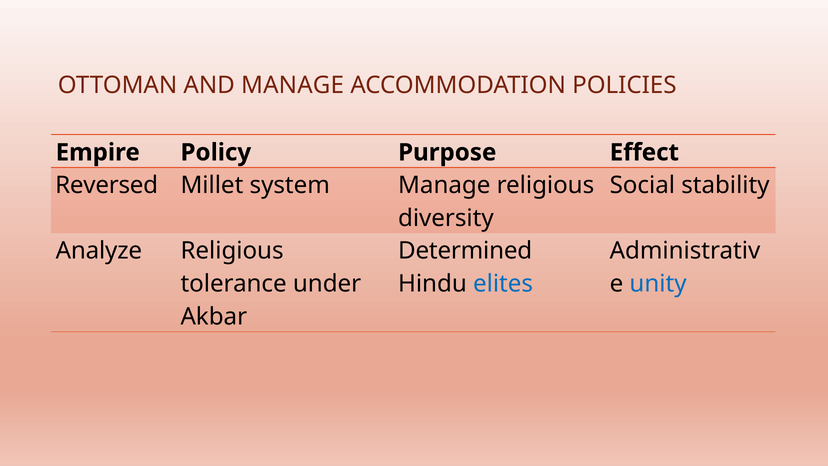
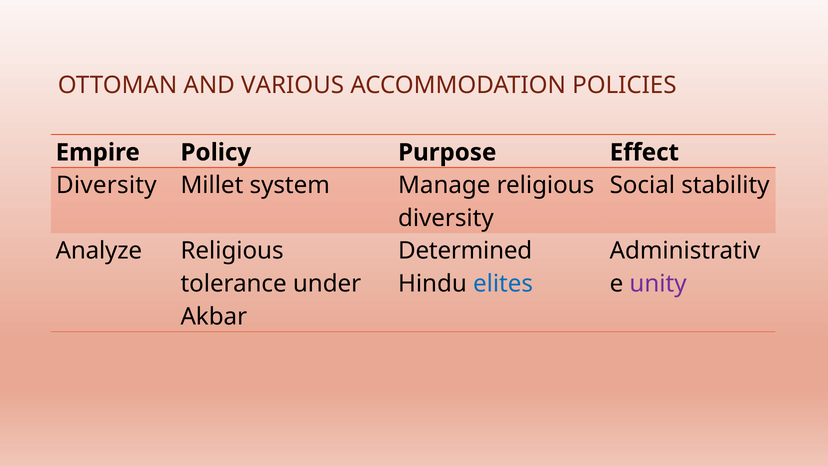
AND MANAGE: MANAGE -> VARIOUS (293, 85)
Reversed: Reversed -> Diversity (106, 185)
unity colour: blue -> purple (658, 284)
